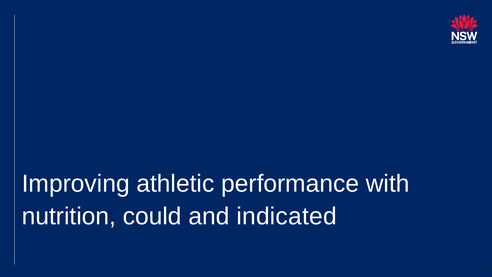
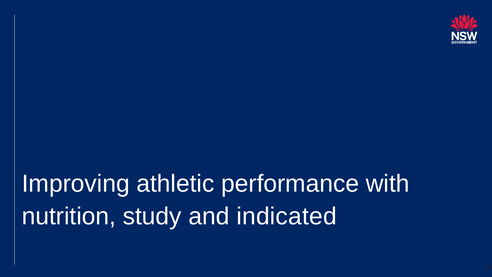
could: could -> study (152, 216)
